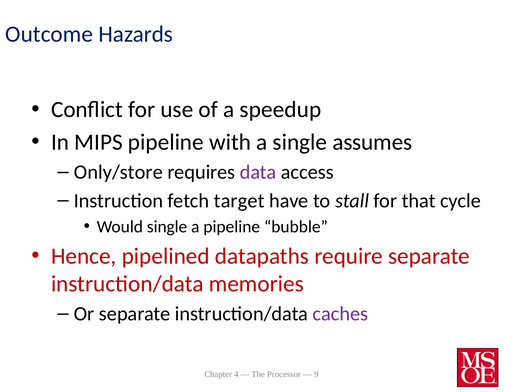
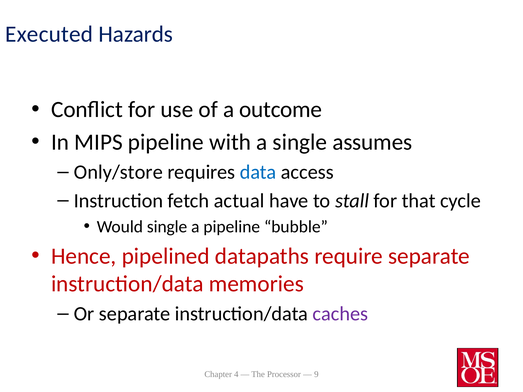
Outcome: Outcome -> Executed (49, 34)
speedup: speedup -> outcome (281, 110)
data colour: purple -> blue (258, 172)
target: target -> actual (239, 201)
